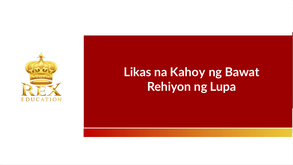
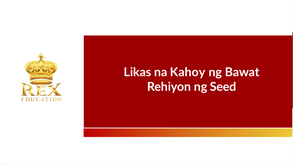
Lupa: Lupa -> Seed (223, 87)
